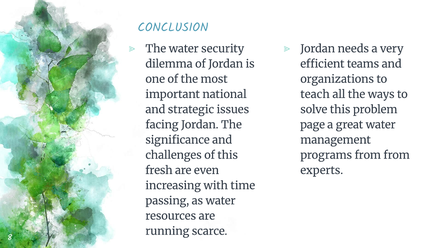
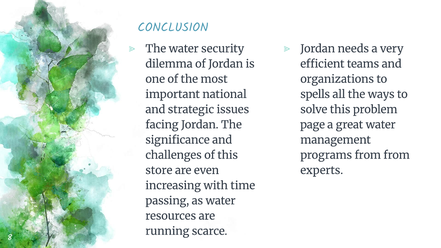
teach: teach -> spells (315, 94)
fresh: fresh -> store (159, 170)
